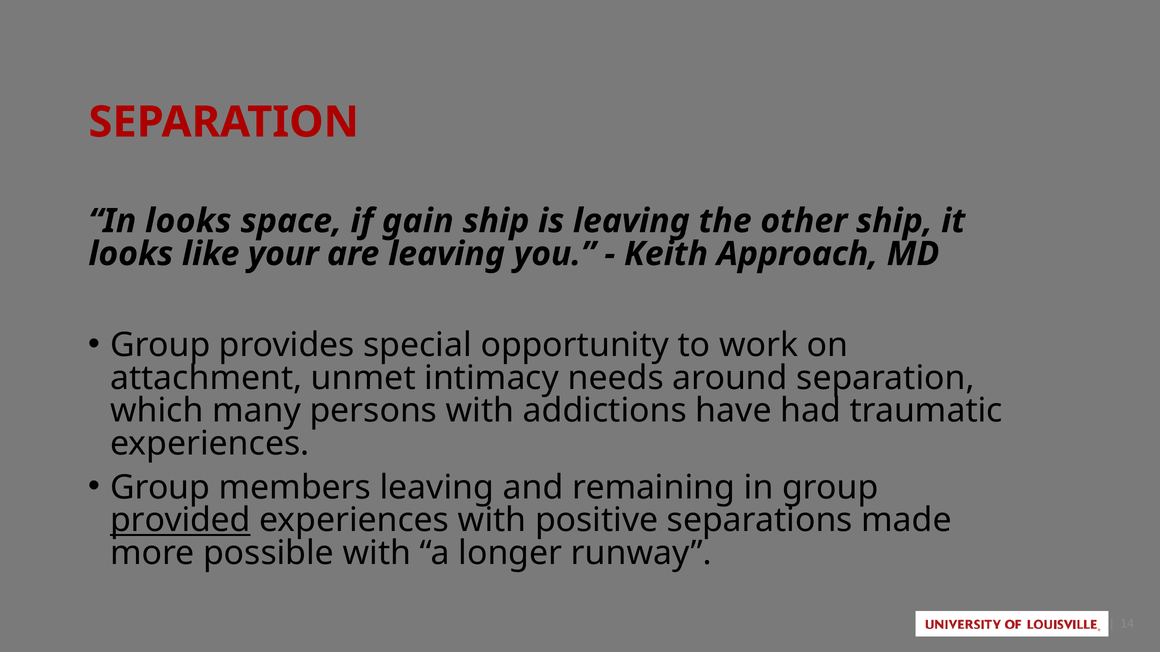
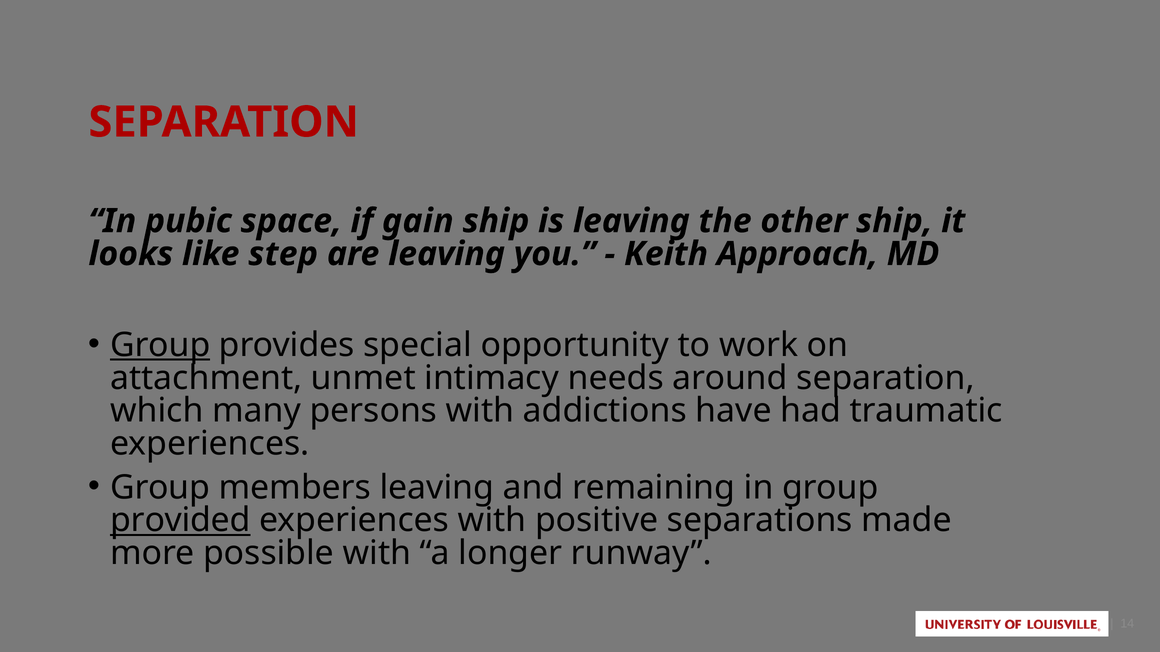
In looks: looks -> pubic (188, 221)
your: your -> step (283, 254)
Group underline: none -> present (160, 345)
